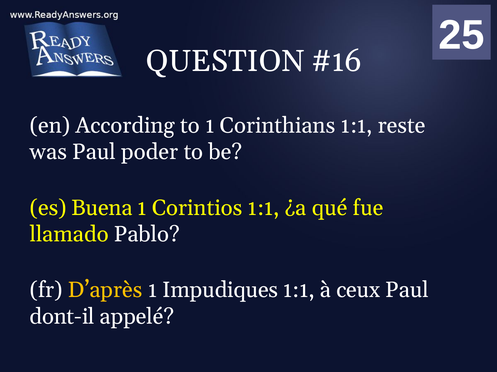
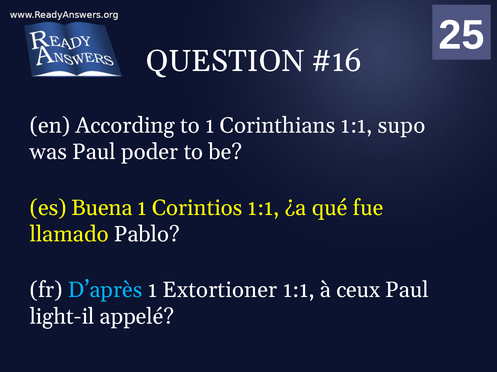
reste: reste -> supo (402, 126)
D’après colour: yellow -> light blue (105, 291)
Impudiques: Impudiques -> Extortioner (220, 291)
dont-il: dont-il -> light-il (62, 317)
